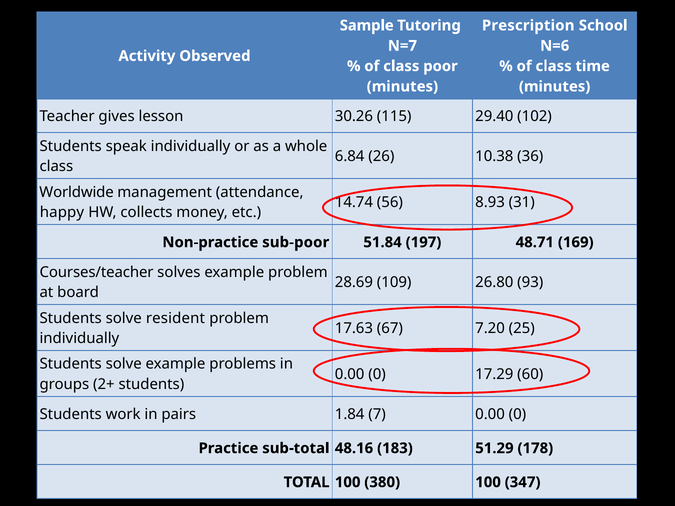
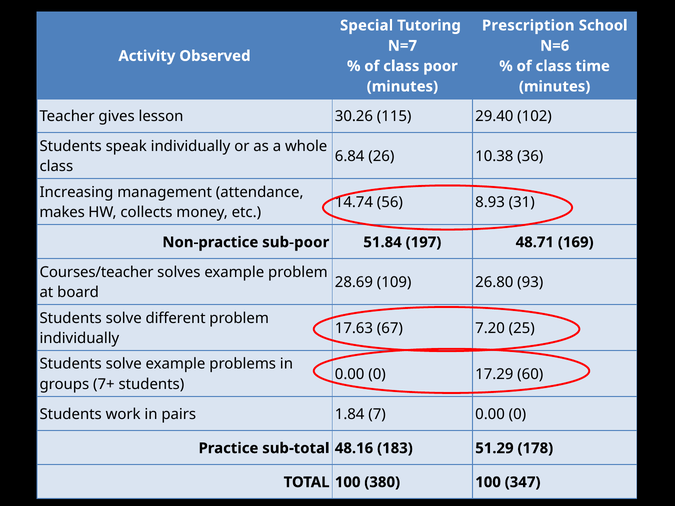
Sample: Sample -> Special (367, 25)
Worldwide: Worldwide -> Increasing (76, 192)
happy: happy -> makes (62, 213)
resident: resident -> different (176, 318)
2+: 2+ -> 7+ (104, 385)
